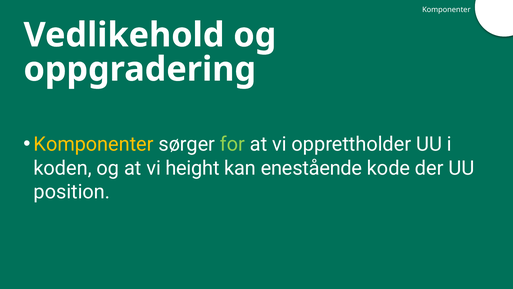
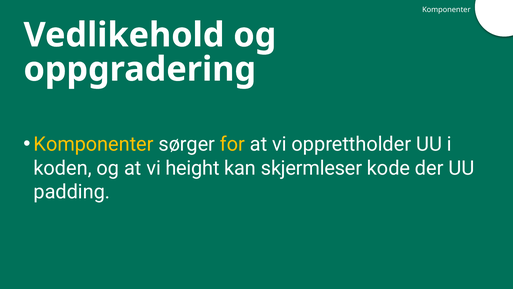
for colour: light green -> yellow (232, 144)
enestående: enestående -> skjermleser (311, 168)
position: position -> padding (72, 192)
